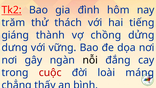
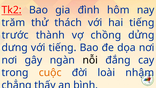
giáng: giáng -> trước (15, 35)
với vững: vững -> tiếng (62, 47)
cuộc colour: red -> orange (50, 72)
máng: máng -> nhậm (140, 72)
